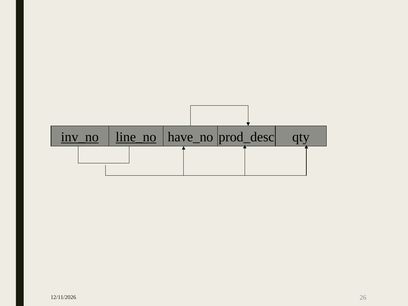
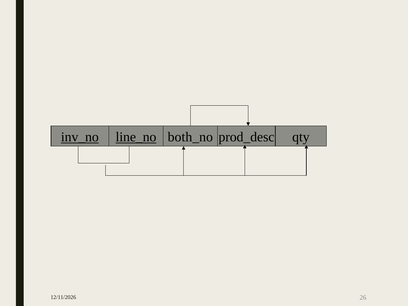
have_no: have_no -> both_no (190, 137)
